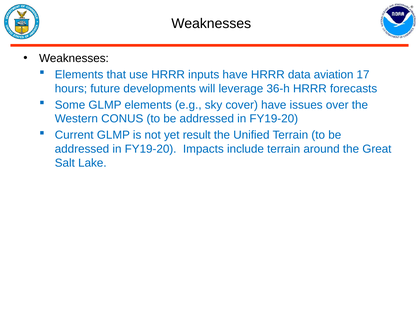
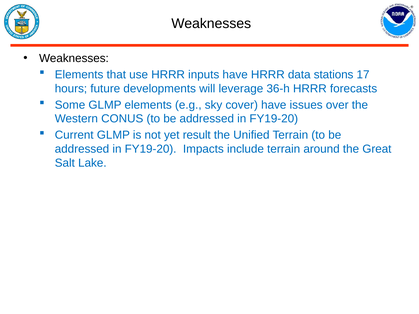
aviation: aviation -> stations (334, 75)
